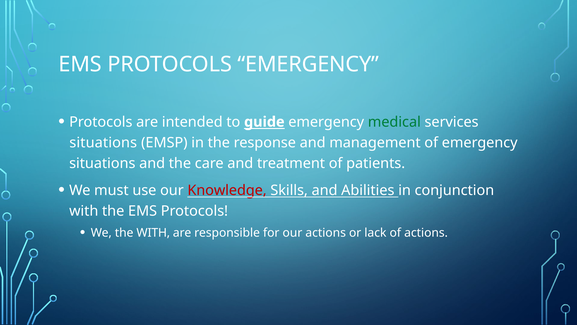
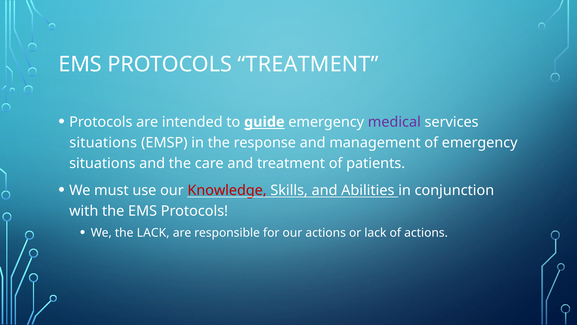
PROTOCOLS EMERGENCY: EMERGENCY -> TREATMENT (308, 64)
medical colour: green -> purple (394, 122)
the WITH: WITH -> LACK (153, 232)
